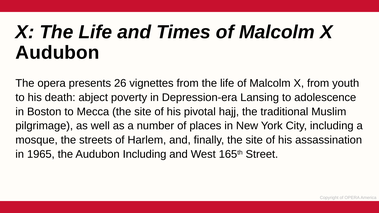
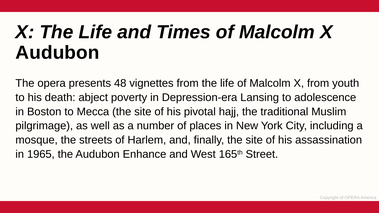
26: 26 -> 48 (120, 83)
Audubon Including: Including -> Enhance (145, 154)
